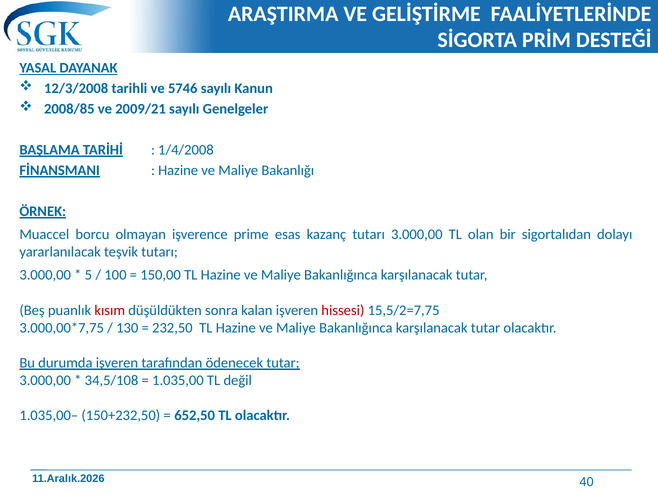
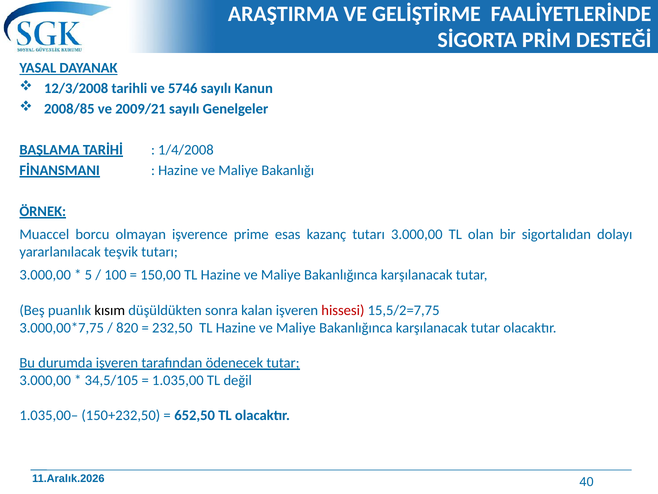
kısım colour: red -> black (110, 310)
130: 130 -> 820 (127, 327)
34,5/108: 34,5/108 -> 34,5/105 (112, 380)
